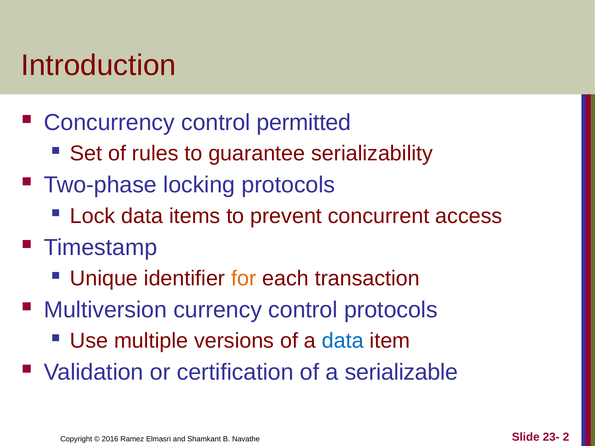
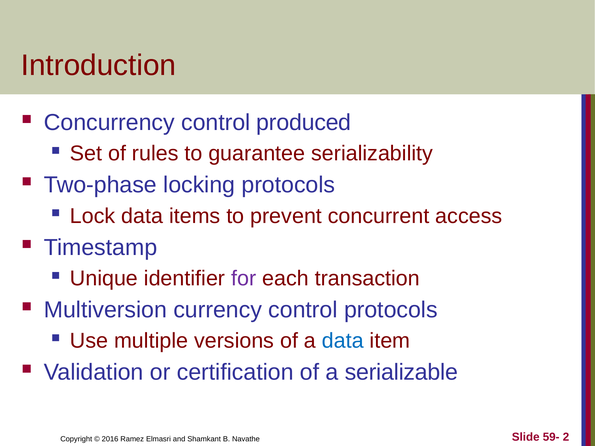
permitted: permitted -> produced (304, 123)
for colour: orange -> purple (244, 279)
23-: 23- -> 59- (551, 437)
